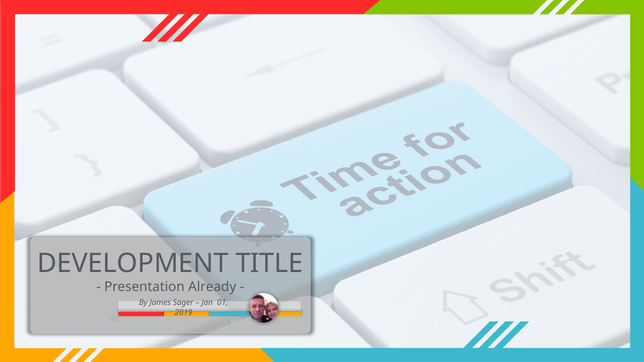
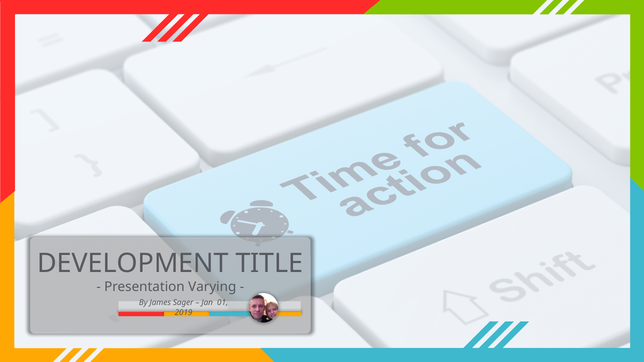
Already: Already -> Varying (212, 287)
